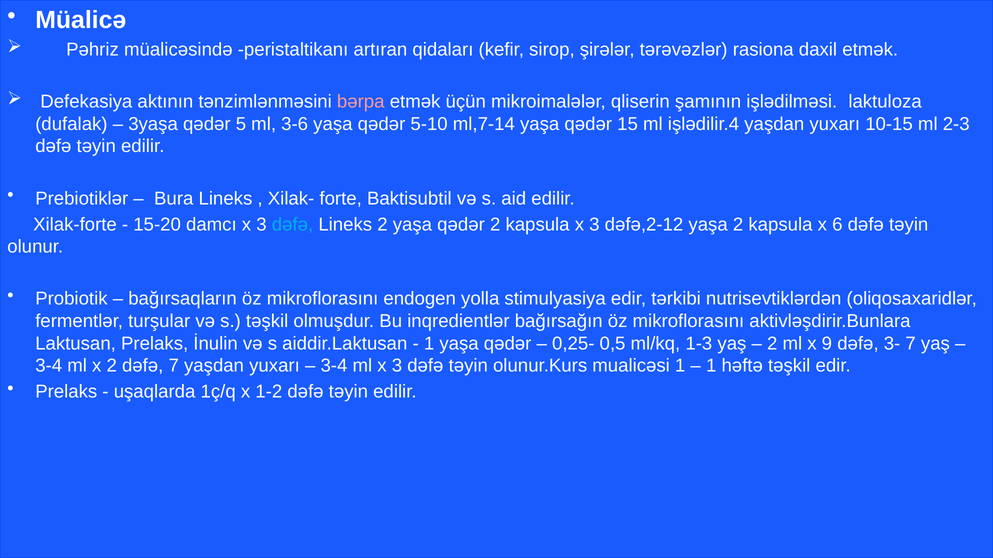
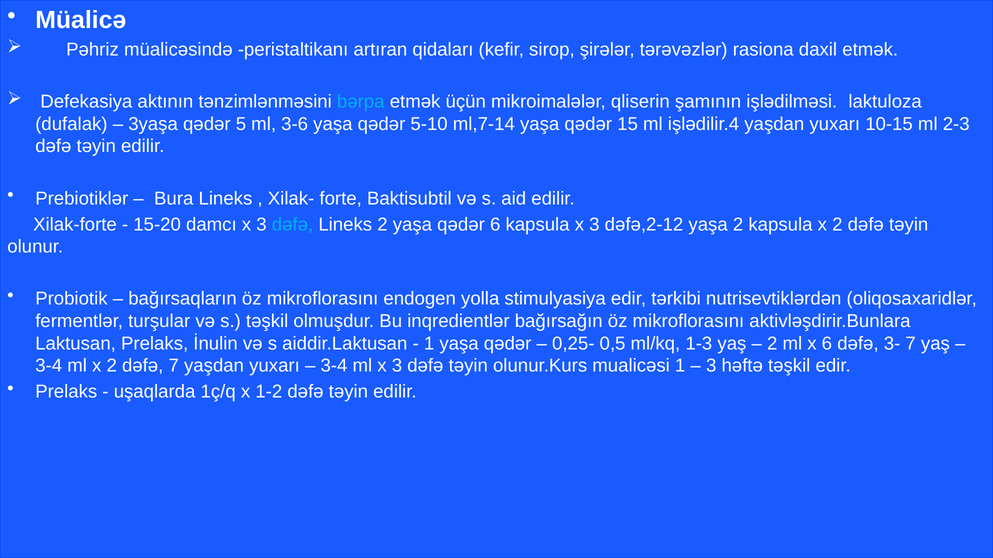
bərpa colour: pink -> light blue (361, 102)
qədər 2: 2 -> 6 (495, 225)
kapsula x 6: 6 -> 2 (837, 225)
x 9: 9 -> 6 (827, 344)
1: 1 -> 3 (711, 366)
